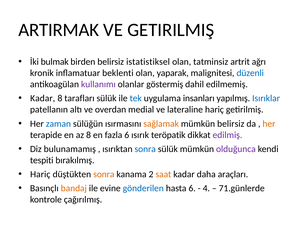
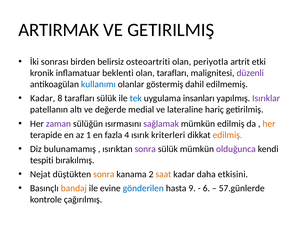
bulmak: bulmak -> sonrası (55, 62)
istatistiksel: istatistiksel -> osteoartriti (148, 62)
tatminsiz: tatminsiz -> periyotla (211, 62)
ağrı: ağrı -> etki (259, 62)
olan yaparak: yaparak -> tarafları (173, 73)
düzenli colour: blue -> purple (250, 73)
kullanımı colour: purple -> blue (98, 84)
Isırıklar colour: blue -> purple (266, 98)
overdan: overdan -> değerde (111, 110)
zaman colour: blue -> purple (58, 124)
sağlamak colour: orange -> purple (161, 124)
mümkün belirsiz: belirsiz -> edilmiş (231, 124)
az 8: 8 -> 1 (89, 135)
fazla 6: 6 -> 4 (127, 135)
teröpatik: teröpatik -> kriterleri (168, 135)
edilmiş colour: purple -> orange (227, 135)
sonra colour: blue -> purple (145, 149)
Hariç: Hariç -> Nejat (40, 174)
araçları: araçları -> etkisini (233, 174)
hasta 6: 6 -> 9 (192, 188)
4: 4 -> 6 (206, 188)
71.günlerde: 71.günlerde -> 57.günlerde (242, 188)
